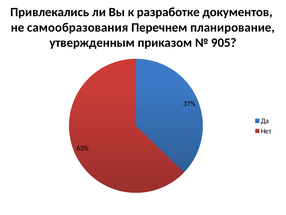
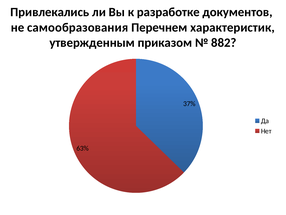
планирование: планирование -> характеристик (232, 27)
905: 905 -> 882 (224, 43)
